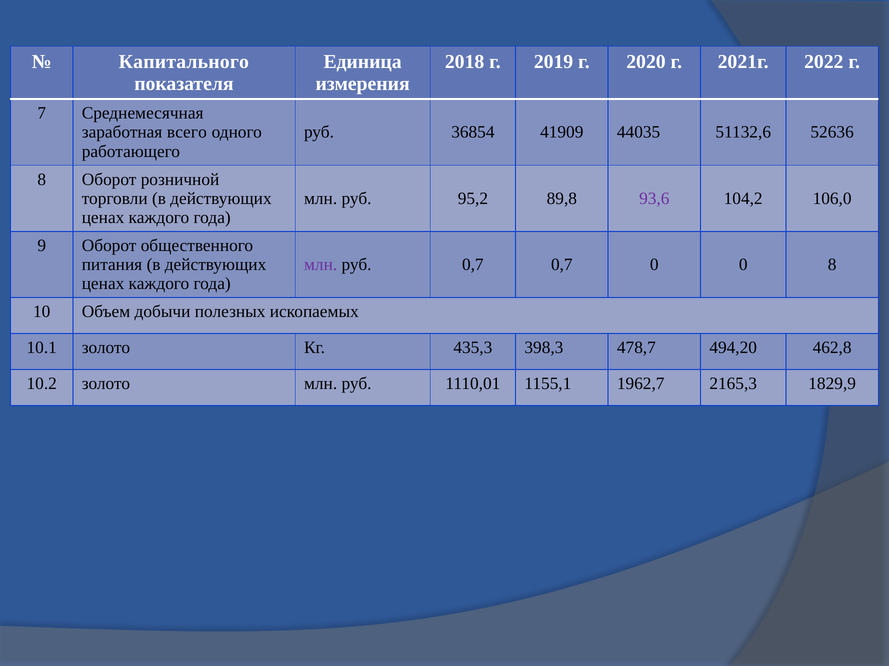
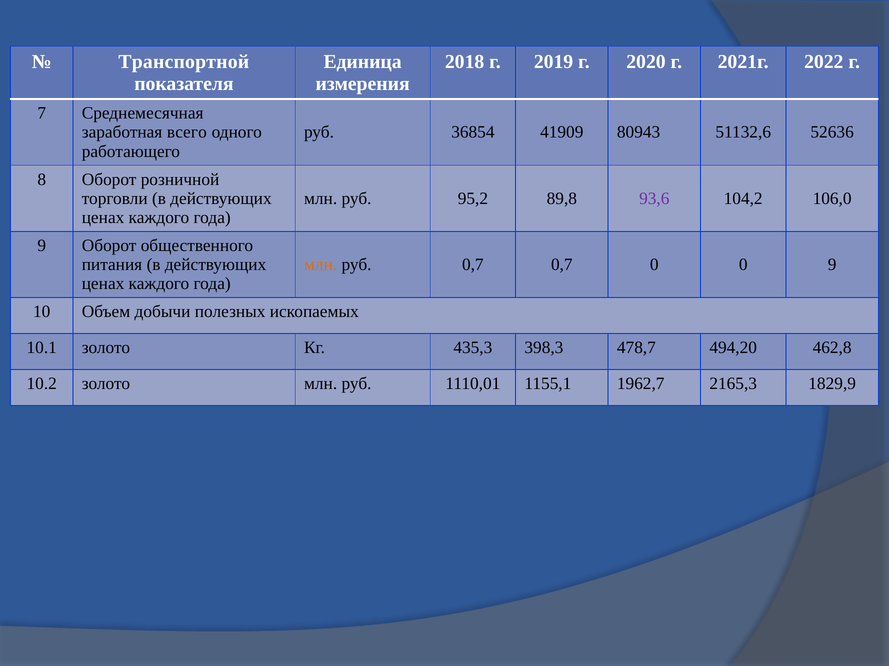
Капитального: Капитального -> Транспортной (184, 62)
44035: 44035 -> 80943 (639, 132)
млн colour: purple -> orange (321, 265)
0 8: 8 -> 9 (832, 265)
